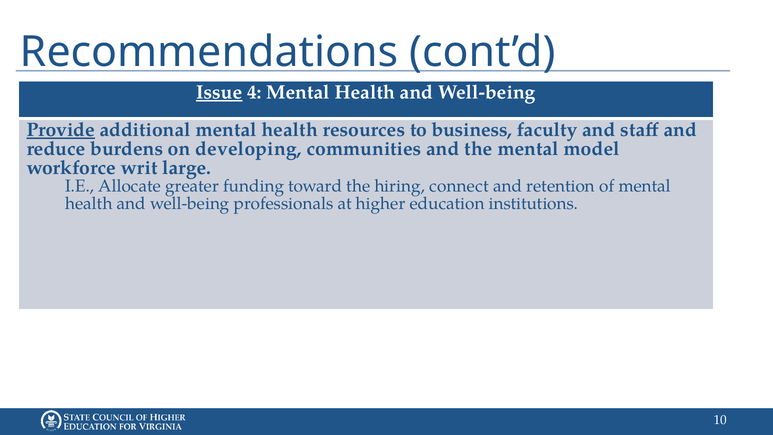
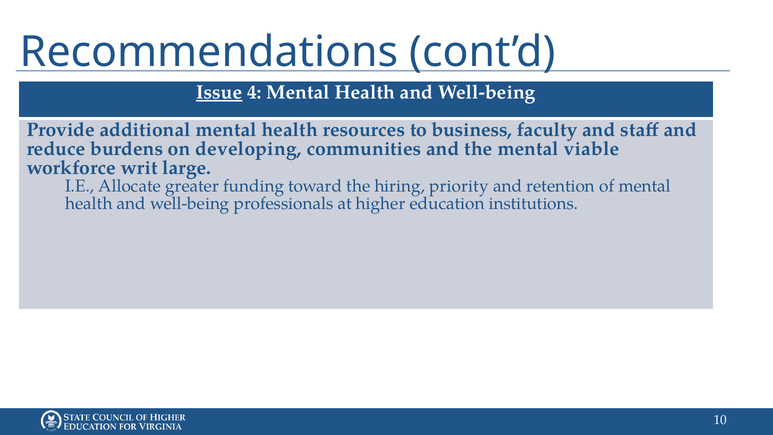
Provide underline: present -> none (61, 130)
model: model -> viable (592, 149)
connect: connect -> priority (459, 186)
